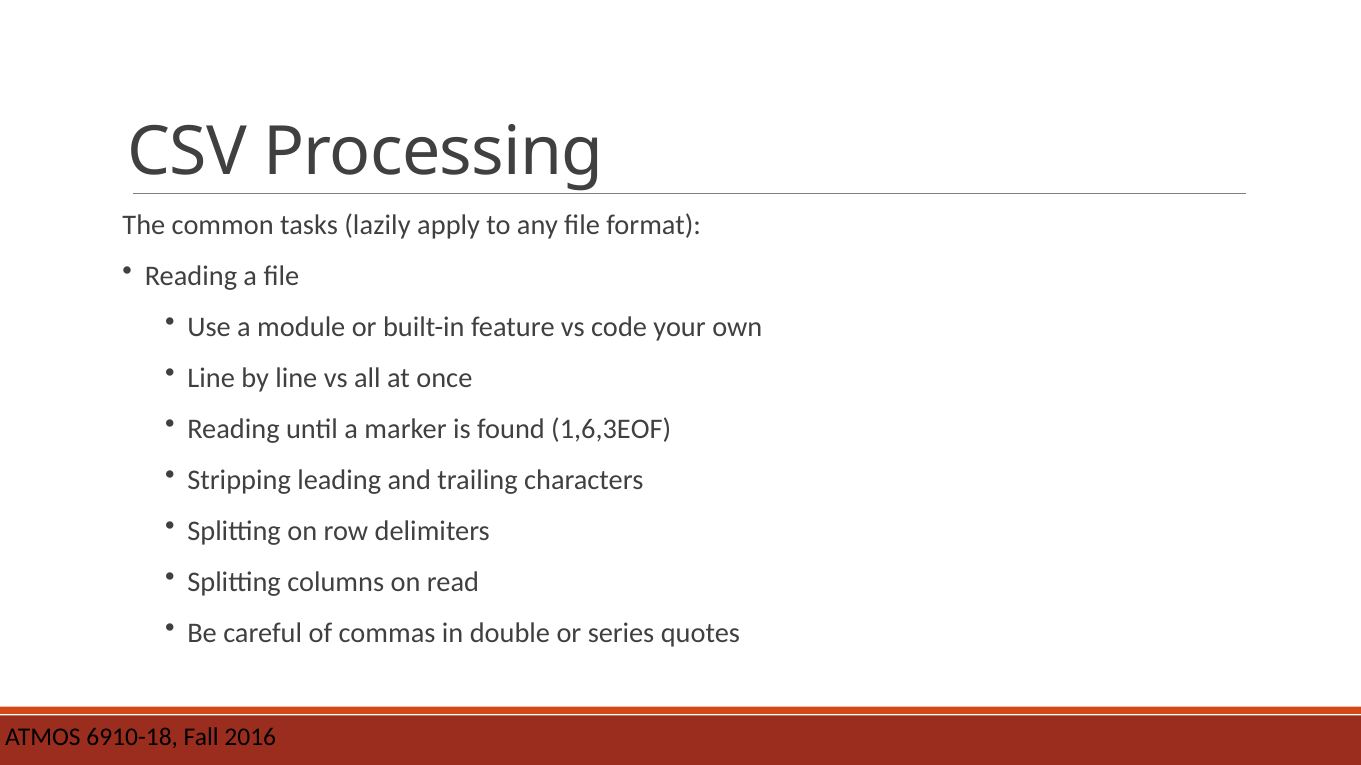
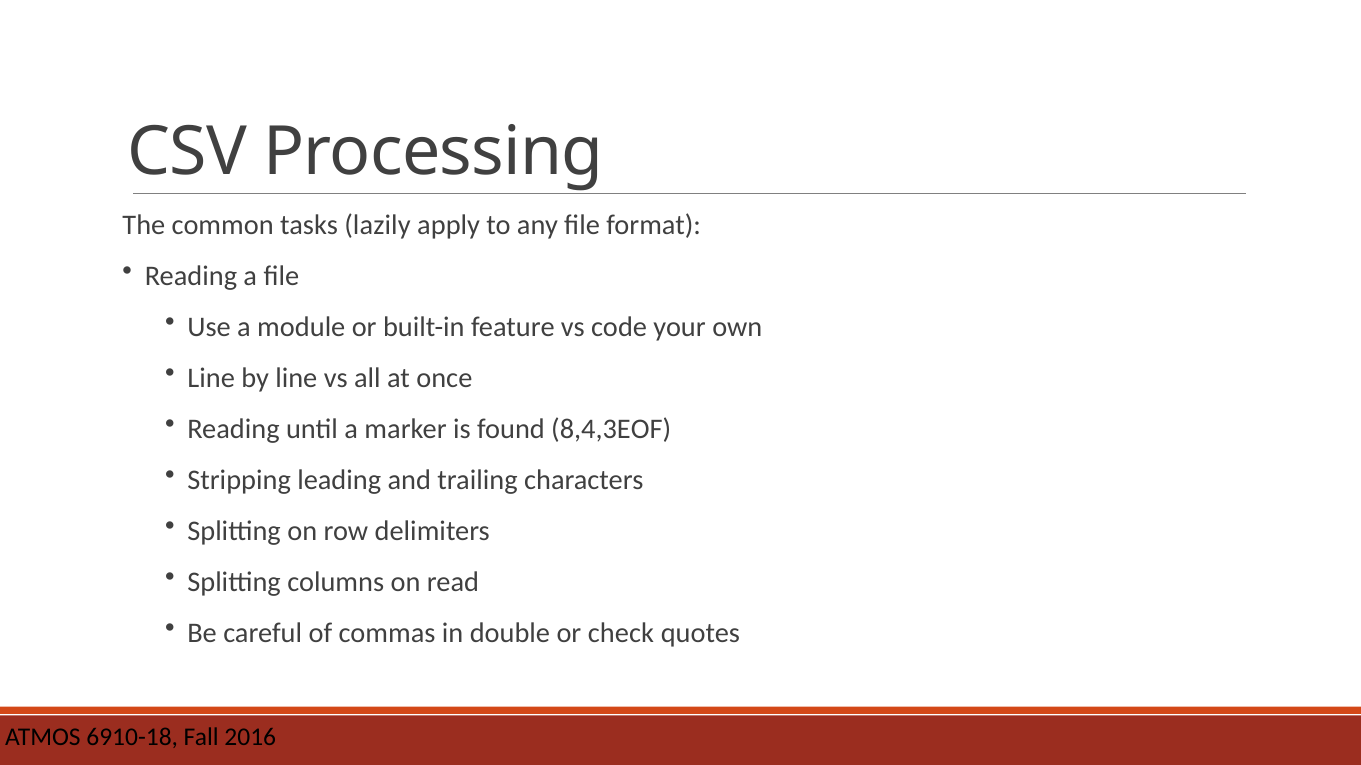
1,6,3EOF: 1,6,3EOF -> 8,4,3EOF (611, 429)
series: series -> check (621, 633)
